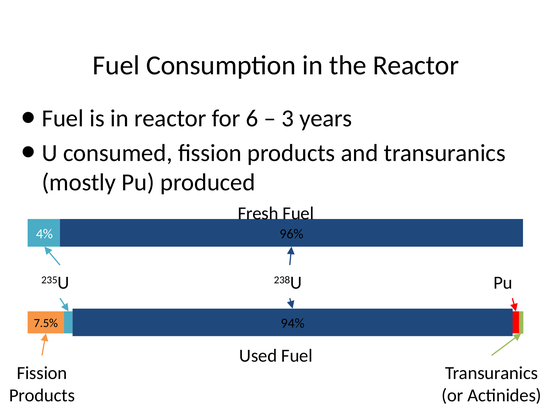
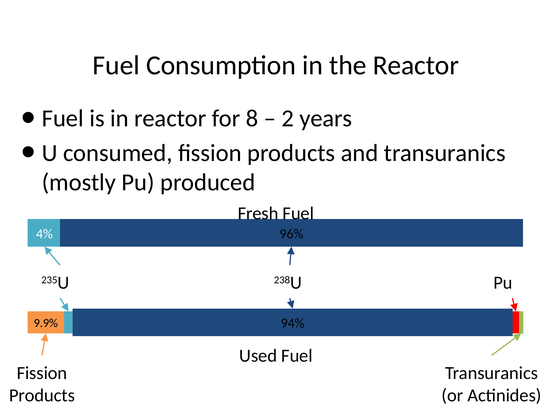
6: 6 -> 8 (252, 119)
3: 3 -> 2 (288, 119)
7.5%: 7.5% -> 9.9% (46, 323)
